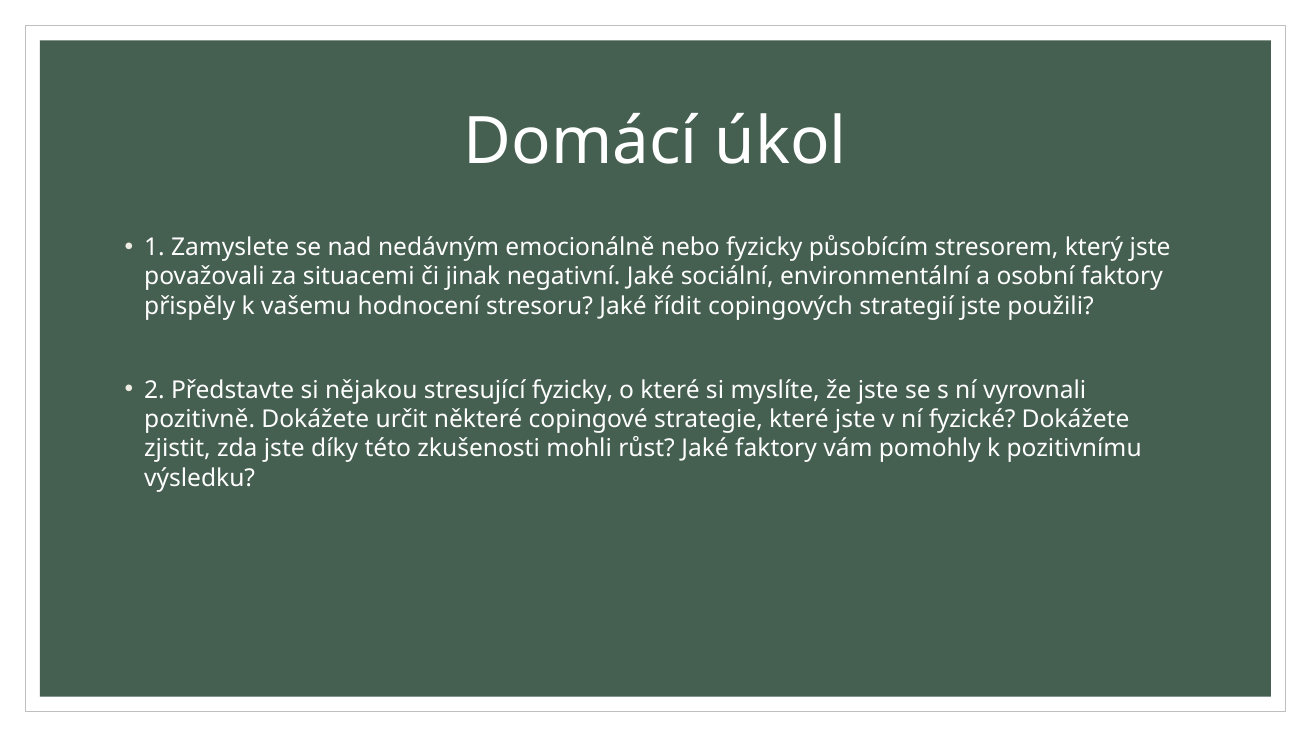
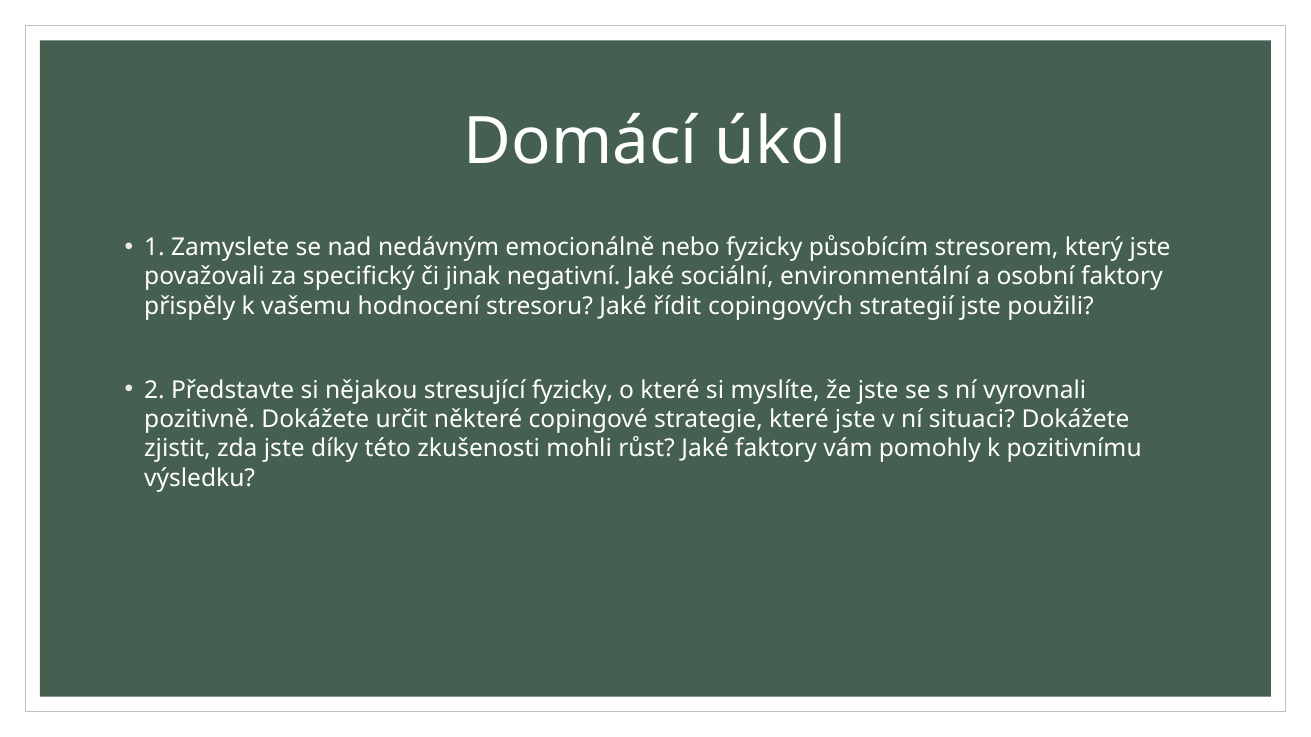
situacemi: situacemi -> specifický (359, 277)
fyzické: fyzické -> situaci (972, 420)
